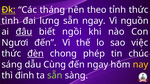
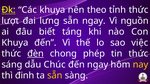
Các tháng: tháng -> khuya (52, 10)
tình: tình -> lượt (10, 21)
đâu underline: present -> none (24, 32)
ngồi: ngồi -> táng (72, 32)
Ngươi: Ngươi -> Khuya (15, 43)
tin chúc: chúc -> thức (138, 54)
Cùng: Cùng -> Chúc (55, 65)
sẵn colour: light green -> yellow (55, 76)
